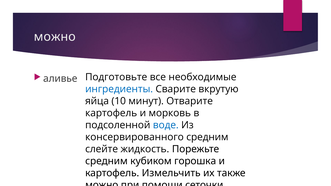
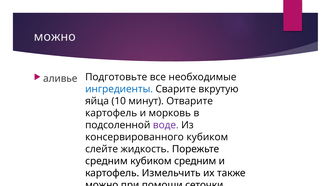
воде colour: blue -> purple (166, 125)
консервированного средним: средним -> кубиком (207, 137)
кубиком горошка: горошка -> средним (195, 161)
